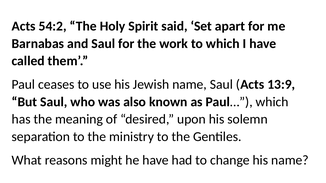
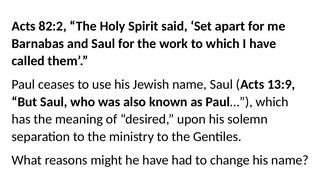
54:2: 54:2 -> 82:2 (53, 26)
